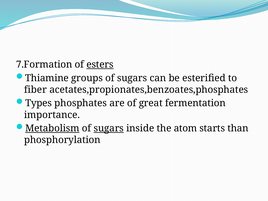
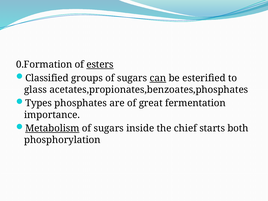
7.Formation: 7.Formation -> 0.Formation (44, 65)
Thiamine: Thiamine -> Classified (47, 78)
can underline: none -> present (158, 78)
fiber: fiber -> glass (35, 90)
sugars underline: present -> none (109, 128)
atom: atom -> chief (185, 128)
than: than -> both (238, 128)
